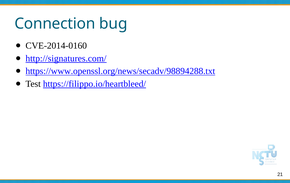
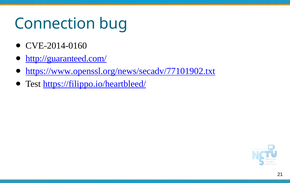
http://signatures.com/: http://signatures.com/ -> http://guaranteed.com/ (66, 58)
https://www.openssl.org/news/secadv/98894288.txt: https://www.openssl.org/news/secadv/98894288.txt -> https://www.openssl.org/news/secadv/77101902.txt (120, 71)
